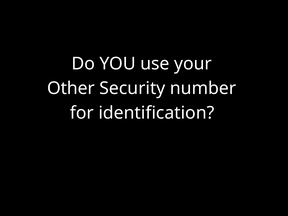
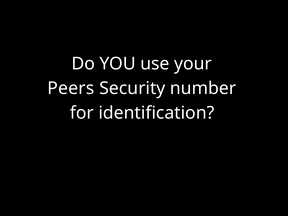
Other: Other -> Peers (71, 88)
